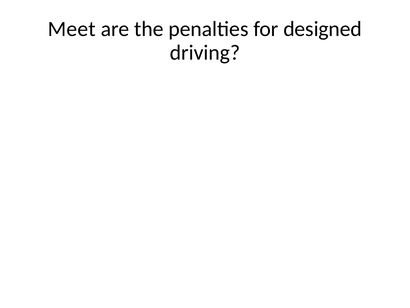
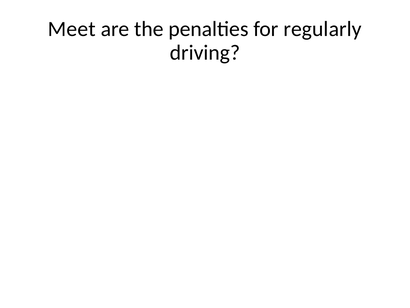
designed: designed -> regularly (323, 29)
